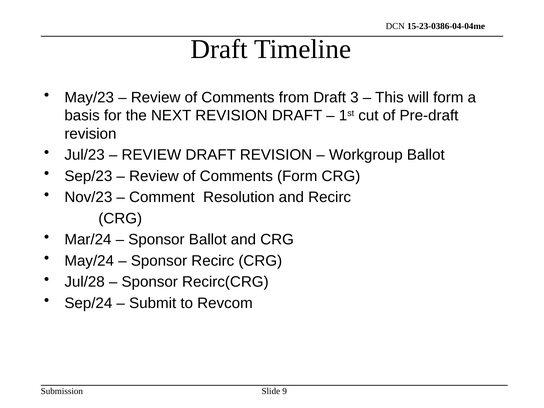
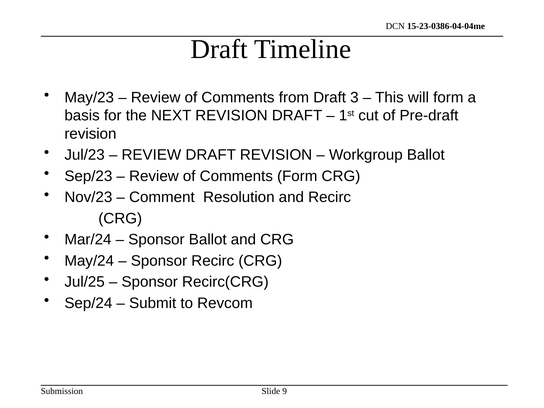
Jul/28: Jul/28 -> Jul/25 (85, 282)
